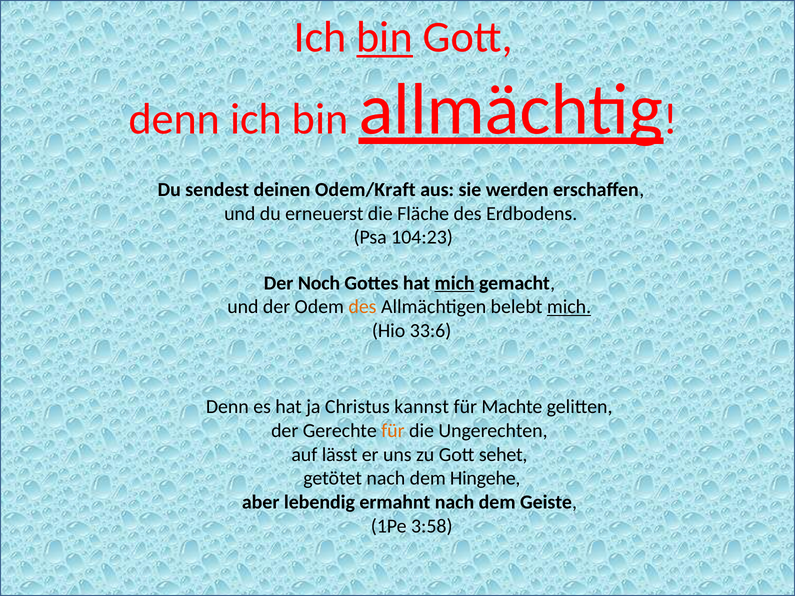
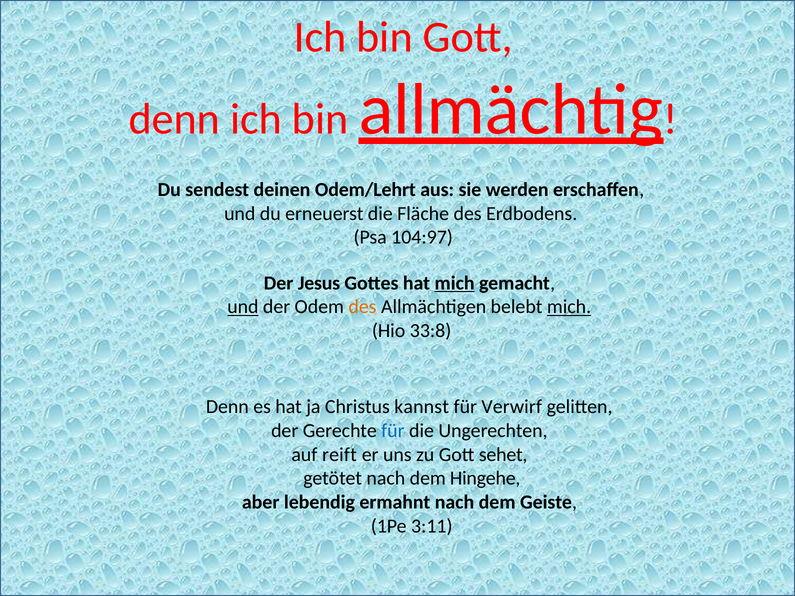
bin underline: present -> none (385, 37)
Odem/Kraft: Odem/Kraft -> Odem/Lehrt (365, 190)
104:23: 104:23 -> 104:97 (422, 237)
Noch: Noch -> Jesus (319, 283)
und underline: none -> present (243, 307)
33:6: 33:6 -> 33:8 (431, 331)
Machte: Machte -> Verwirf (512, 407)
für colour: orange -> blue (393, 431)
lässt: lässt -> reift (339, 455)
3:58: 3:58 -> 3:11 (432, 526)
